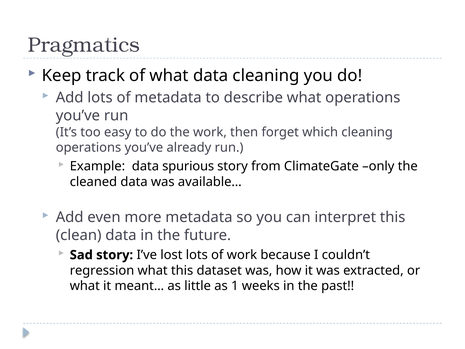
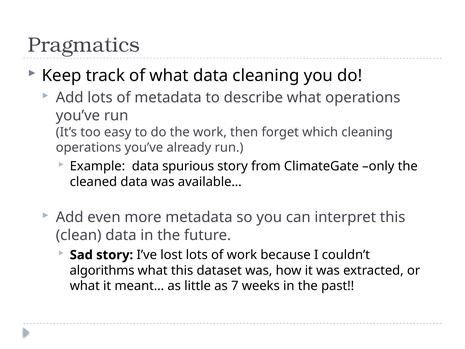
regression: regression -> algorithms (102, 270)
1: 1 -> 7 (235, 286)
